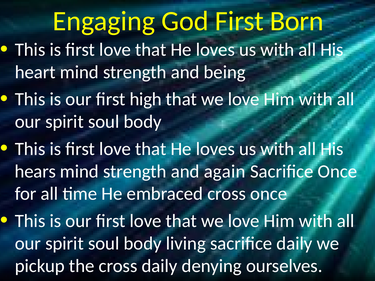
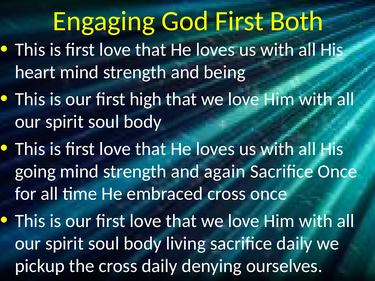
Born: Born -> Both (297, 21)
hears: hears -> going (35, 171)
